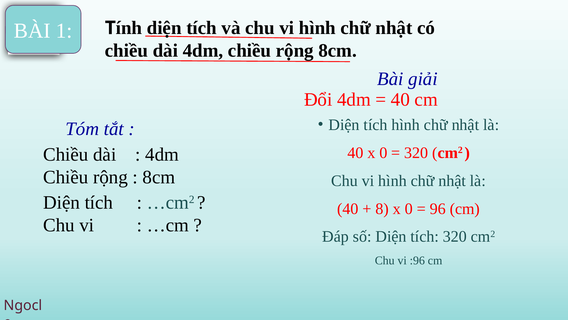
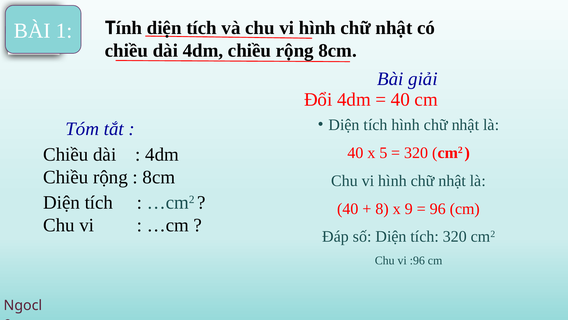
40 x 0: 0 -> 5 (383, 153)
8 x 0: 0 -> 9 (409, 208)
